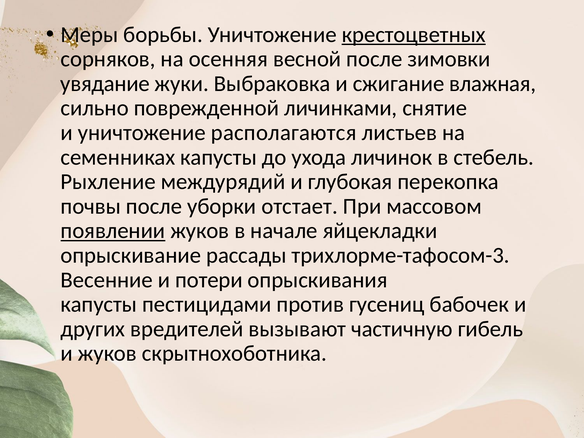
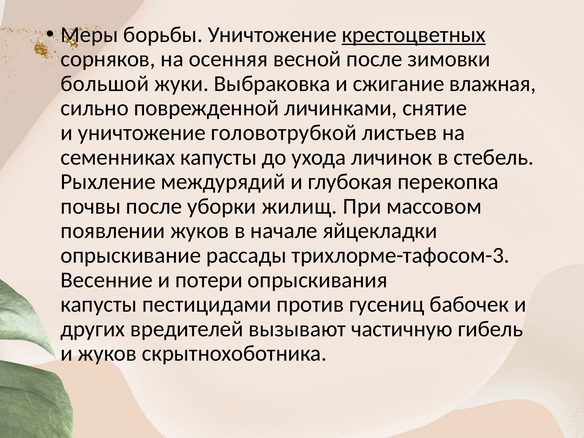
увядание: увядание -> большой (105, 84)
располагаются: располагаются -> головотрубкой (284, 133)
отстает: отстает -> жилищ (300, 206)
появлении underline: present -> none (113, 231)
